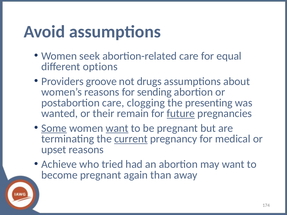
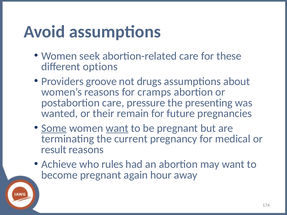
equal: equal -> these (229, 56)
sending: sending -> cramps (154, 92)
clogging: clogging -> pressure (146, 103)
future underline: present -> none (181, 114)
current underline: present -> none (131, 139)
upset: upset -> result (54, 150)
tried: tried -> rules (112, 164)
than: than -> hour (161, 175)
